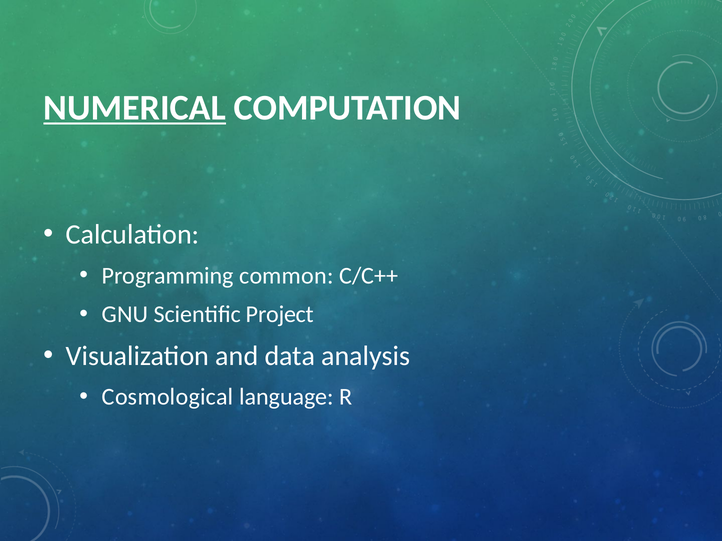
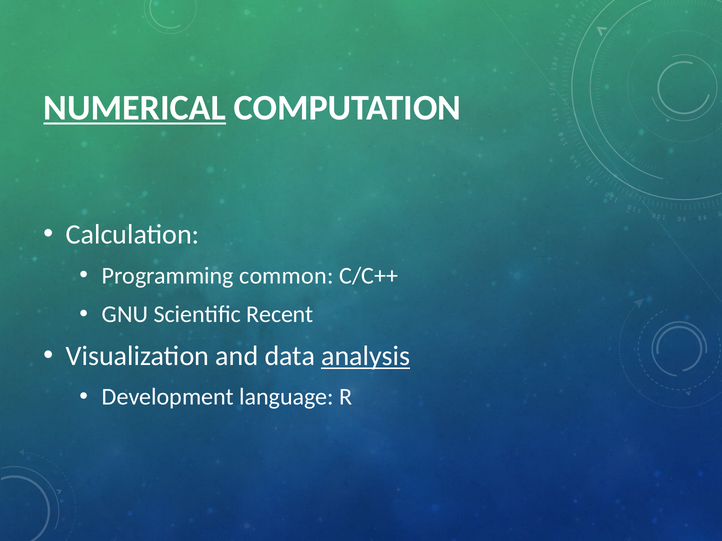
Project: Project -> Recent (280, 315)
analysis underline: none -> present (366, 356)
Cosmological: Cosmological -> Development (168, 397)
